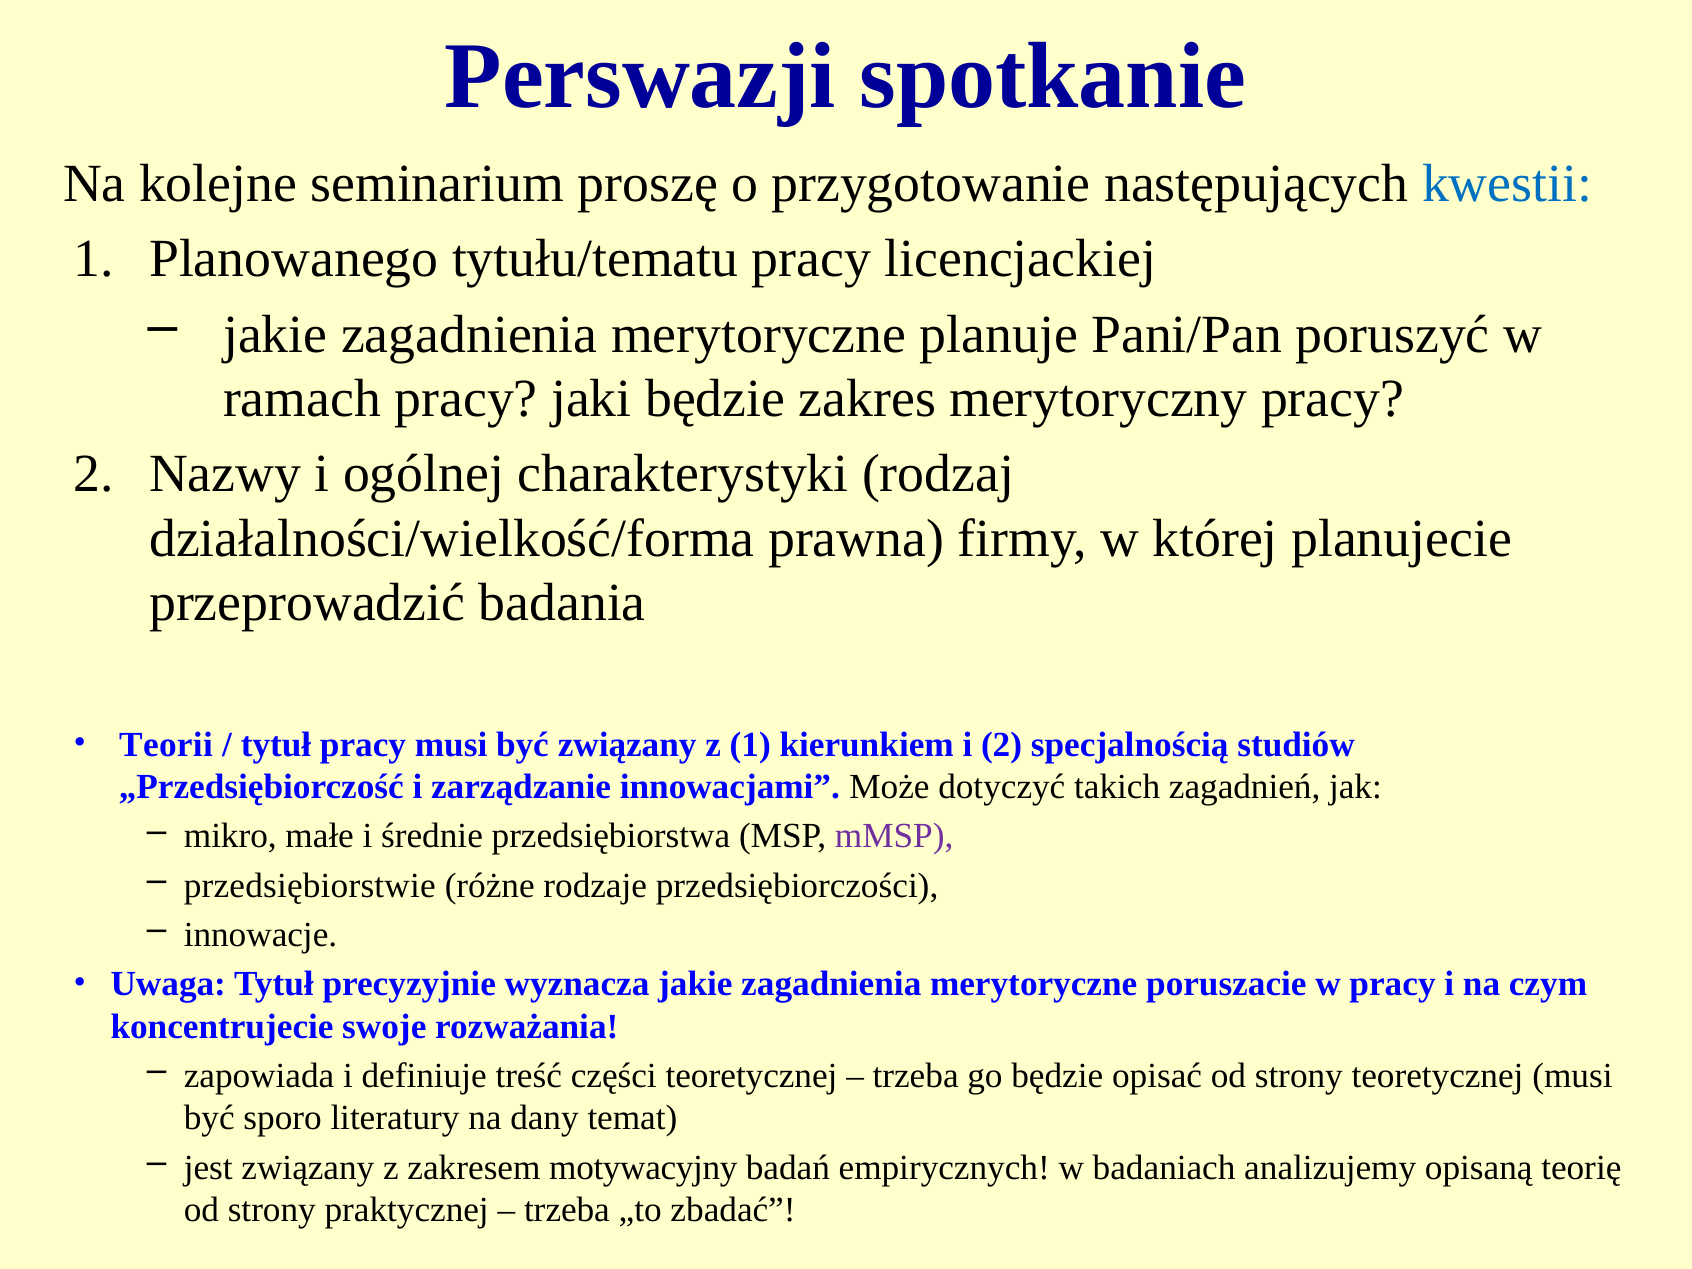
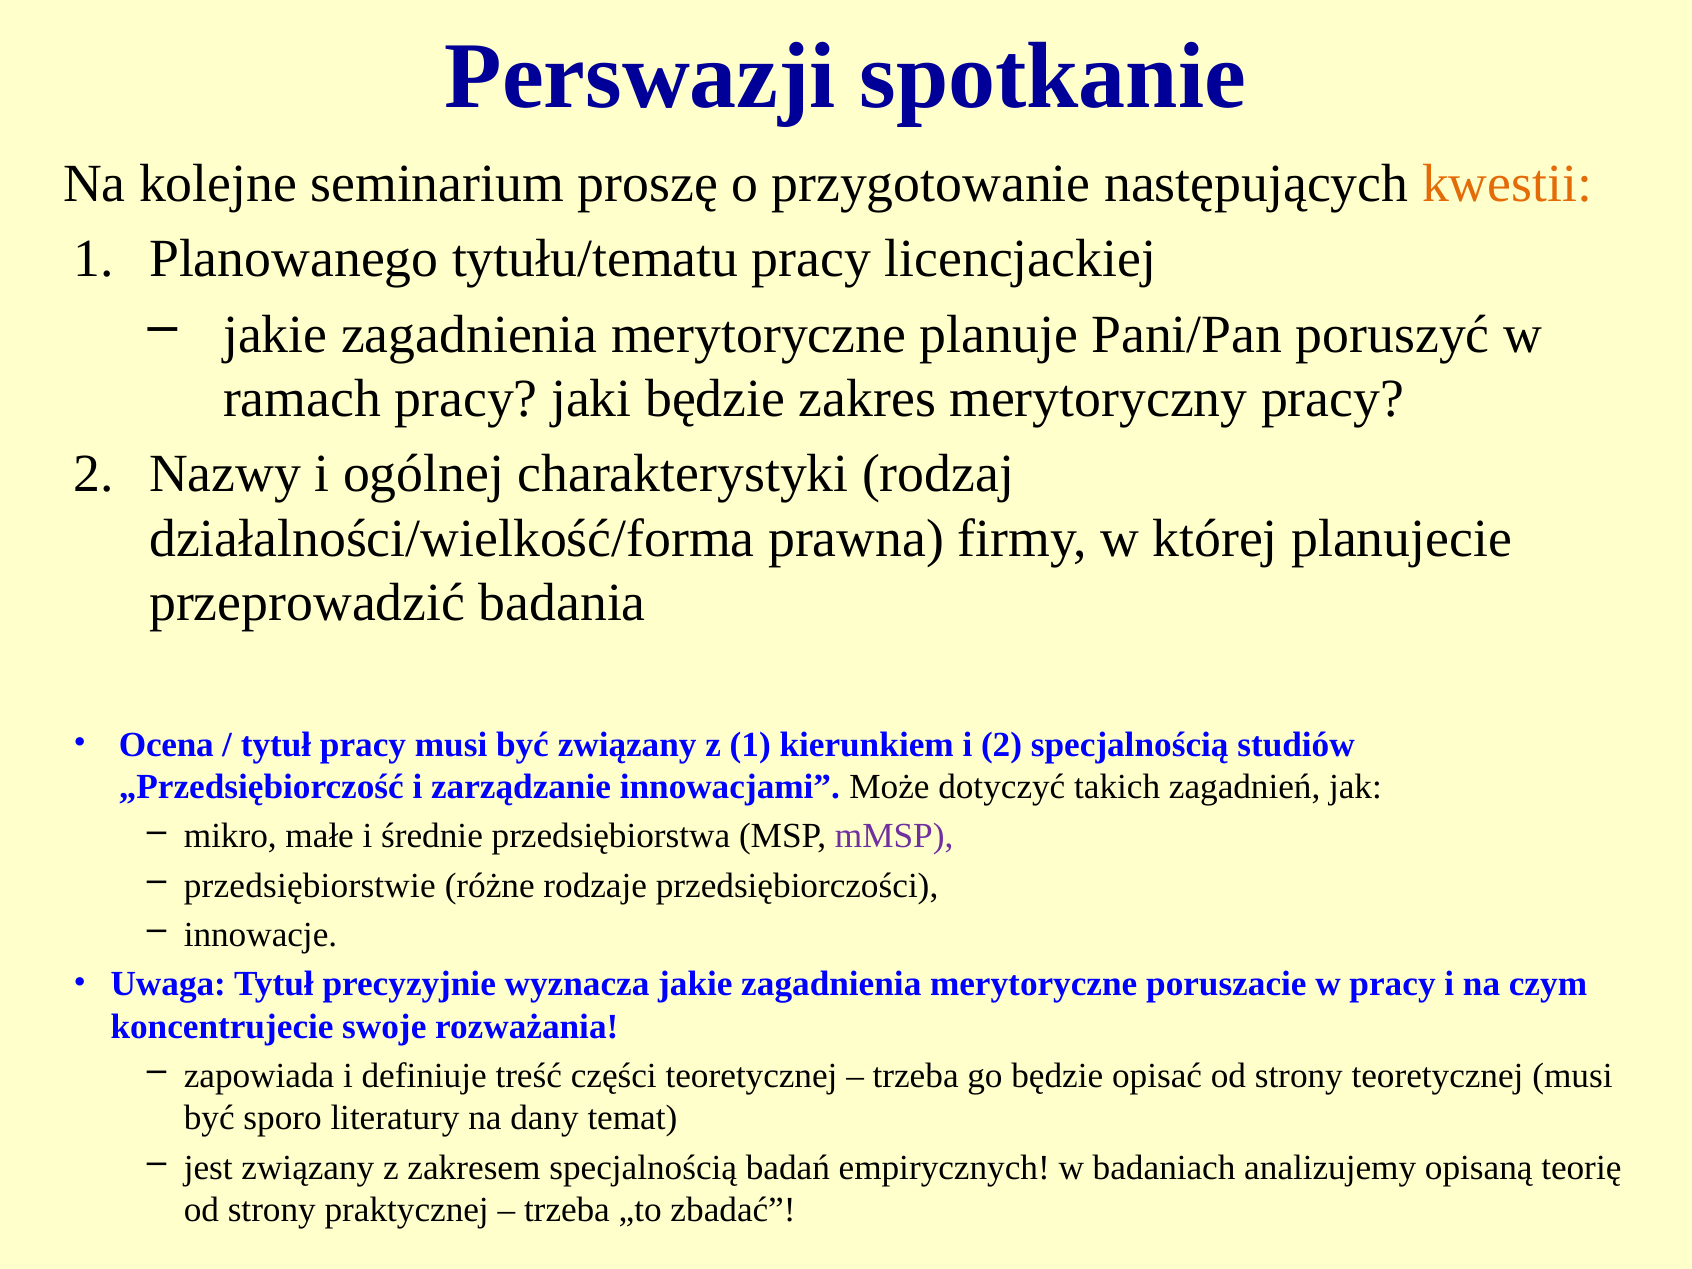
kwestii colour: blue -> orange (1507, 184)
Teorii: Teorii -> Ocena (166, 744)
zakresem motywacyjny: motywacyjny -> specjalnością (643, 1167)
